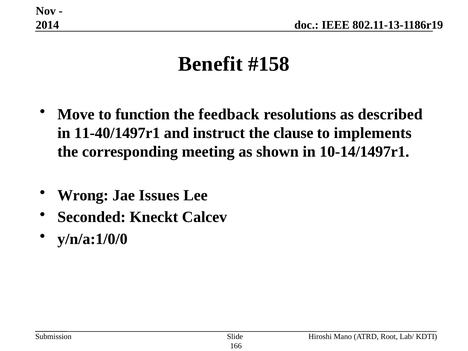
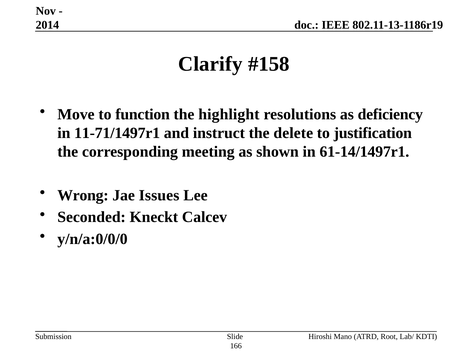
Benefit: Benefit -> Clarify (210, 64)
feedback: feedback -> highlight (229, 114)
described: described -> deficiency (390, 114)
11-40/1497r1: 11-40/1497r1 -> 11-71/1497r1 (117, 133)
clause: clause -> delete (293, 133)
implements: implements -> justification (373, 133)
10-14/1497r1: 10-14/1497r1 -> 61-14/1497r1 (364, 152)
y/n/a:1/0/0: y/n/a:1/0/0 -> y/n/a:0/0/0 (92, 239)
